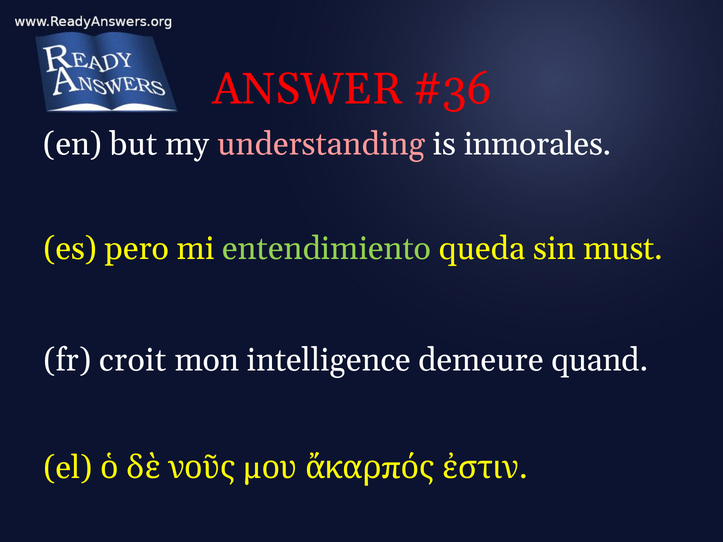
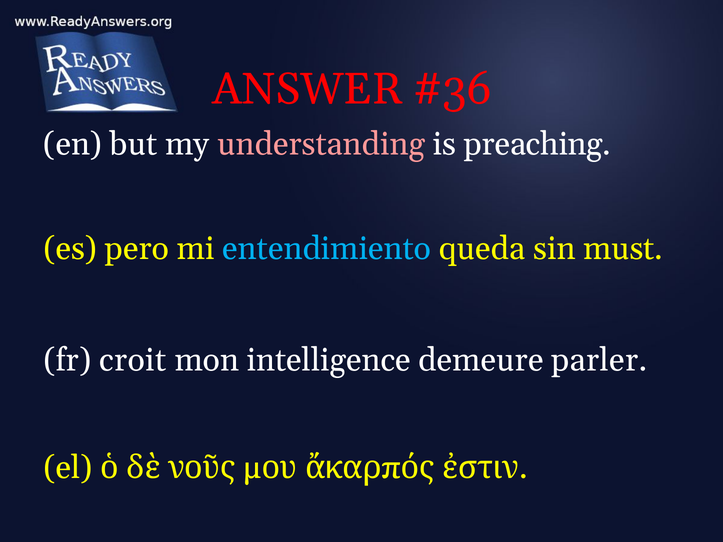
inmorales: inmorales -> preaching (538, 144)
entendimiento colour: light green -> light blue (327, 249)
quand: quand -> parler (599, 360)
